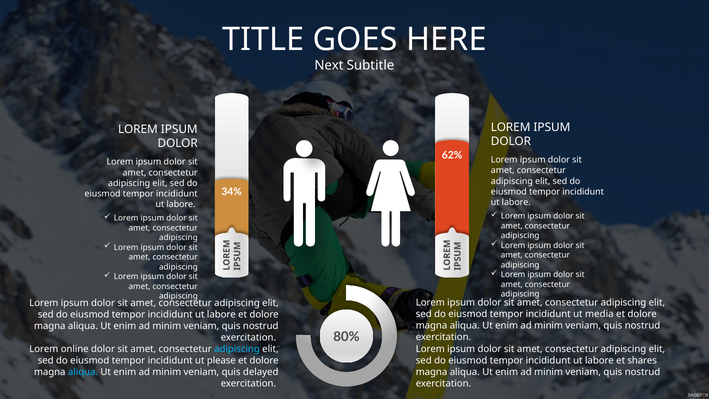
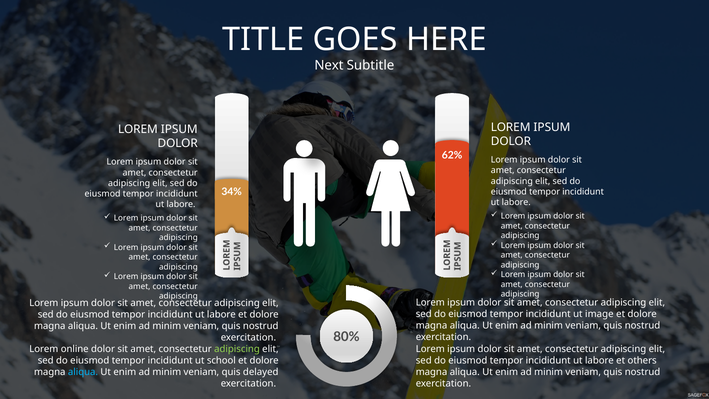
media: media -> image (599, 314)
adipiscing colour: light blue -> light green (237, 349)
shares: shares -> others (642, 360)
please: please -> school (221, 360)
